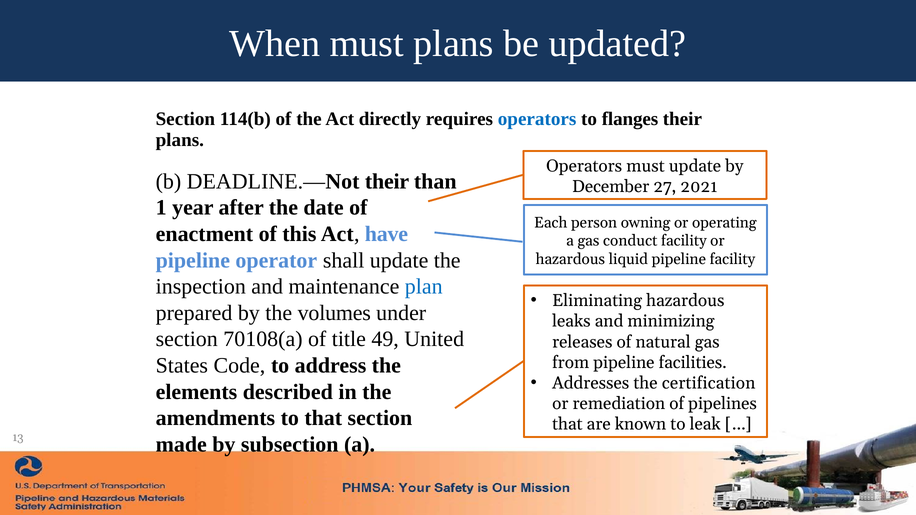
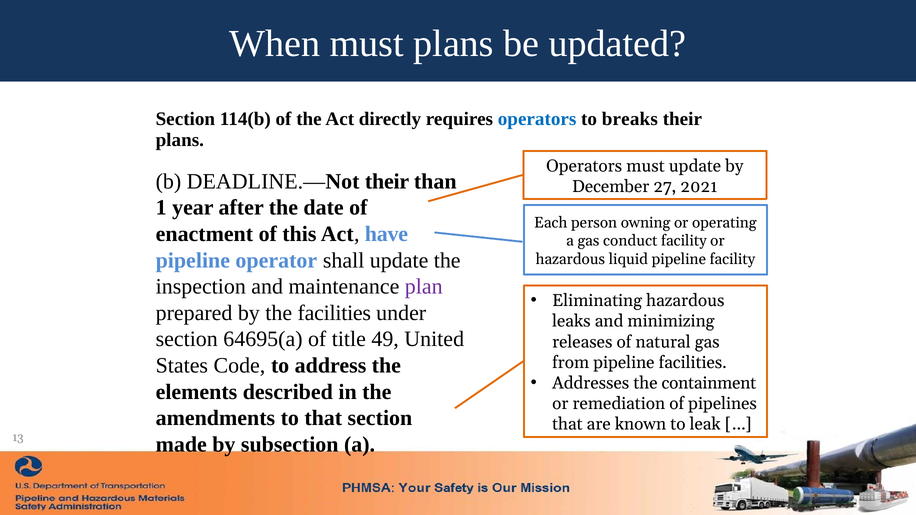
flanges: flanges -> breaks (630, 119)
plan colour: blue -> purple (424, 287)
the volumes: volumes -> facilities (334, 313)
70108(a: 70108(a -> 64695(a (263, 339)
certification: certification -> containment (709, 383)
